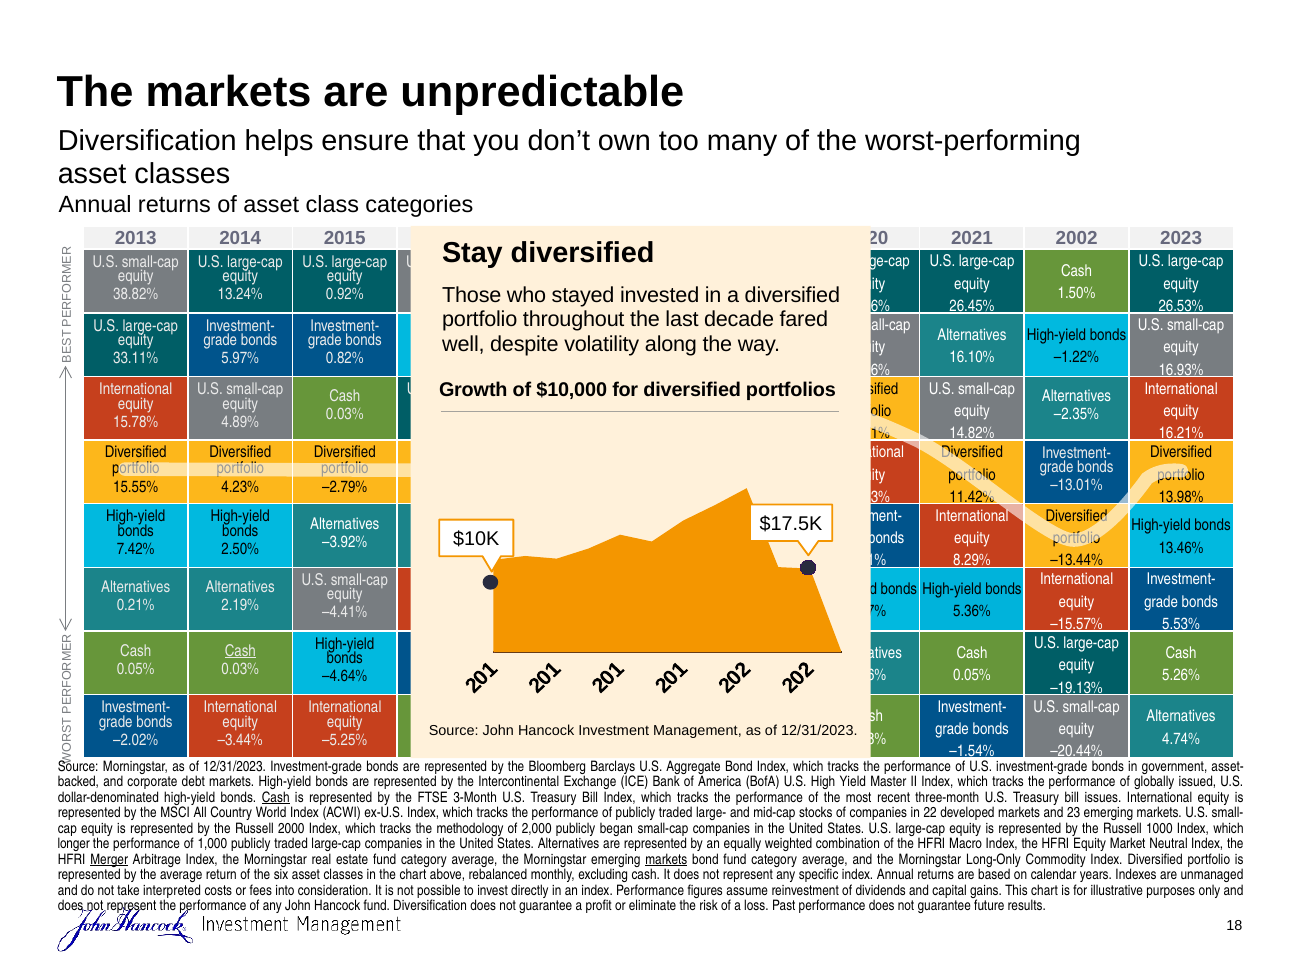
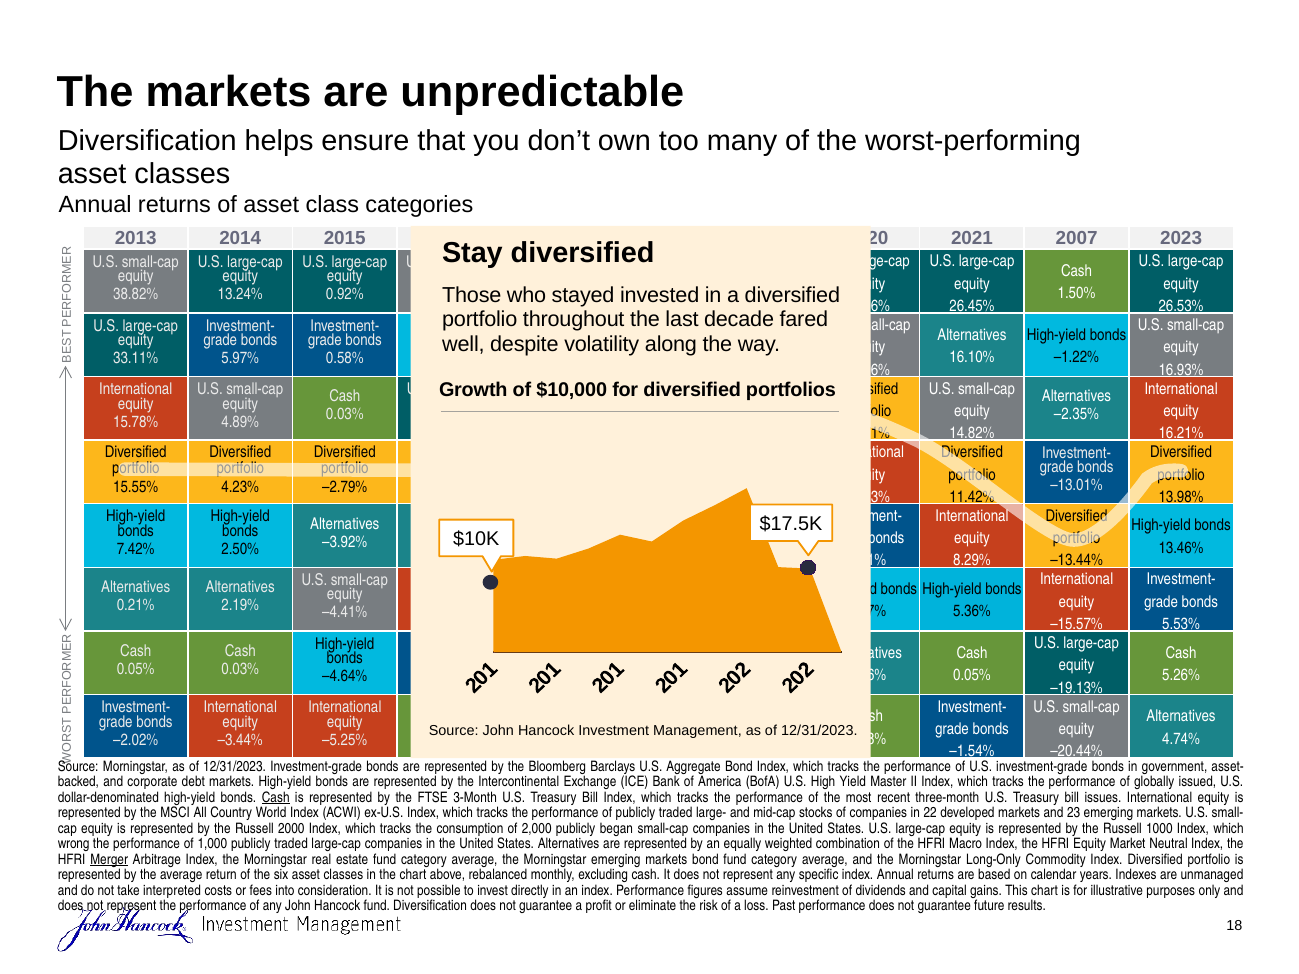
2002: 2002 -> 2007 (1077, 238)
0.82%: 0.82% -> 0.58% (345, 358)
Cash underline: present -> none (240, 651)
methodology: methodology -> consumption (470, 829)
longer: longer -> wrong (74, 844)
markets underline: present -> none (666, 860)
